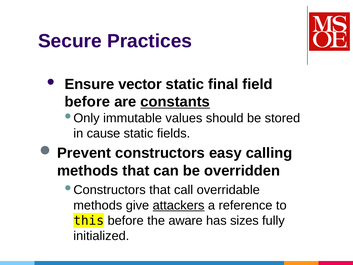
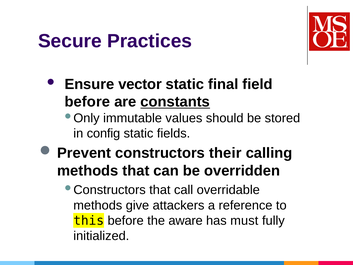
cause: cause -> config (103, 133)
easy: easy -> their (225, 153)
attackers underline: present -> none (179, 205)
sizes: sizes -> must (244, 220)
